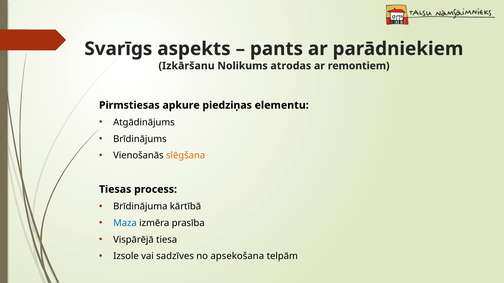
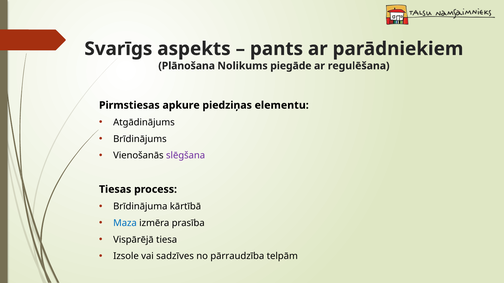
Izkāršanu: Izkāršanu -> Plānošana (187, 66)
atrodas: atrodas -> piegāde (291, 66)
remontiem: remontiem -> regulēšana (359, 66)
slēgšana colour: orange -> purple (186, 156)
apsekošana: apsekošana -> pārraudzība (237, 257)
